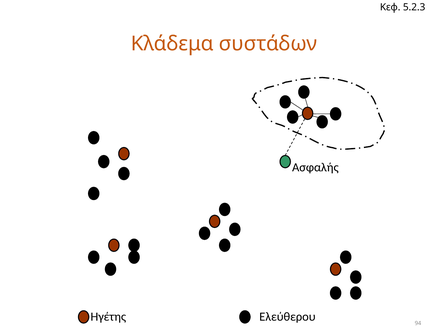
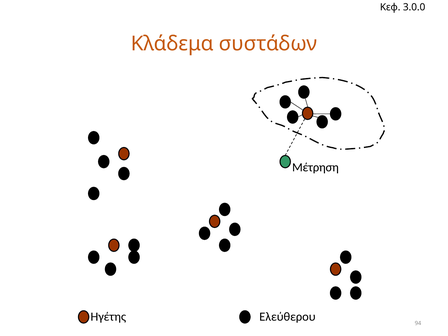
5.2.3: 5.2.3 -> 3.0.0 (414, 7)
Ασφαλής: Ασφαλής -> Μέτρηση (315, 167)
